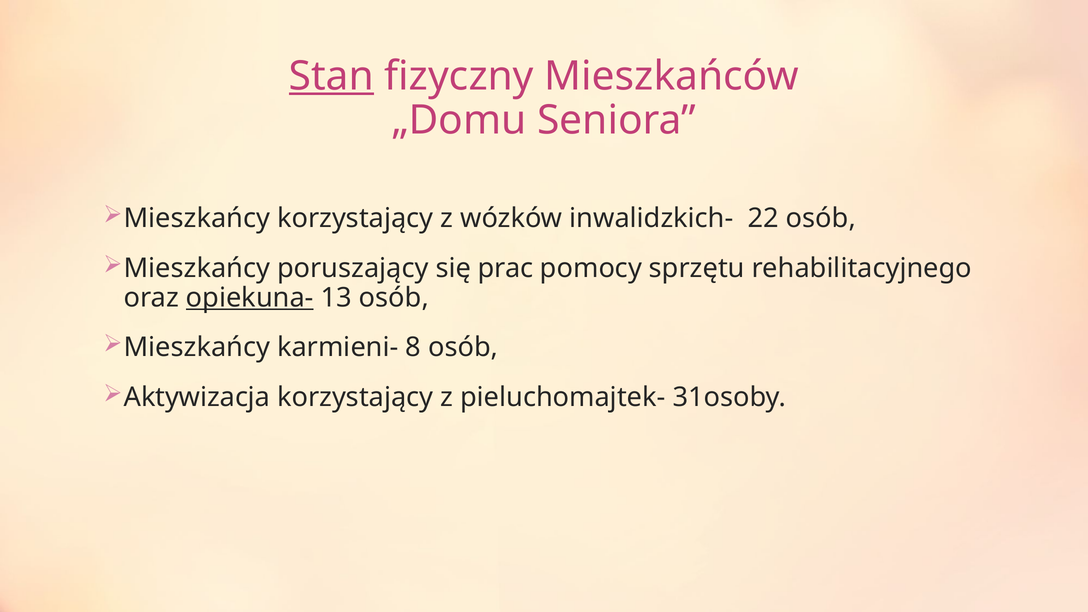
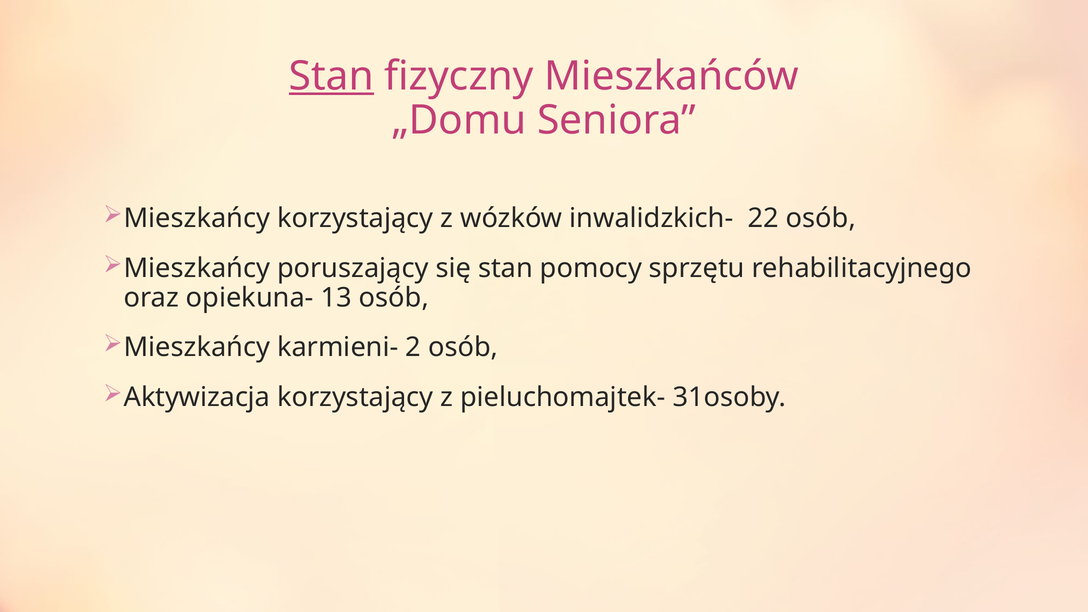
się prac: prac -> stan (505, 268)
opiekuna- underline: present -> none (250, 298)
8: 8 -> 2 (413, 347)
